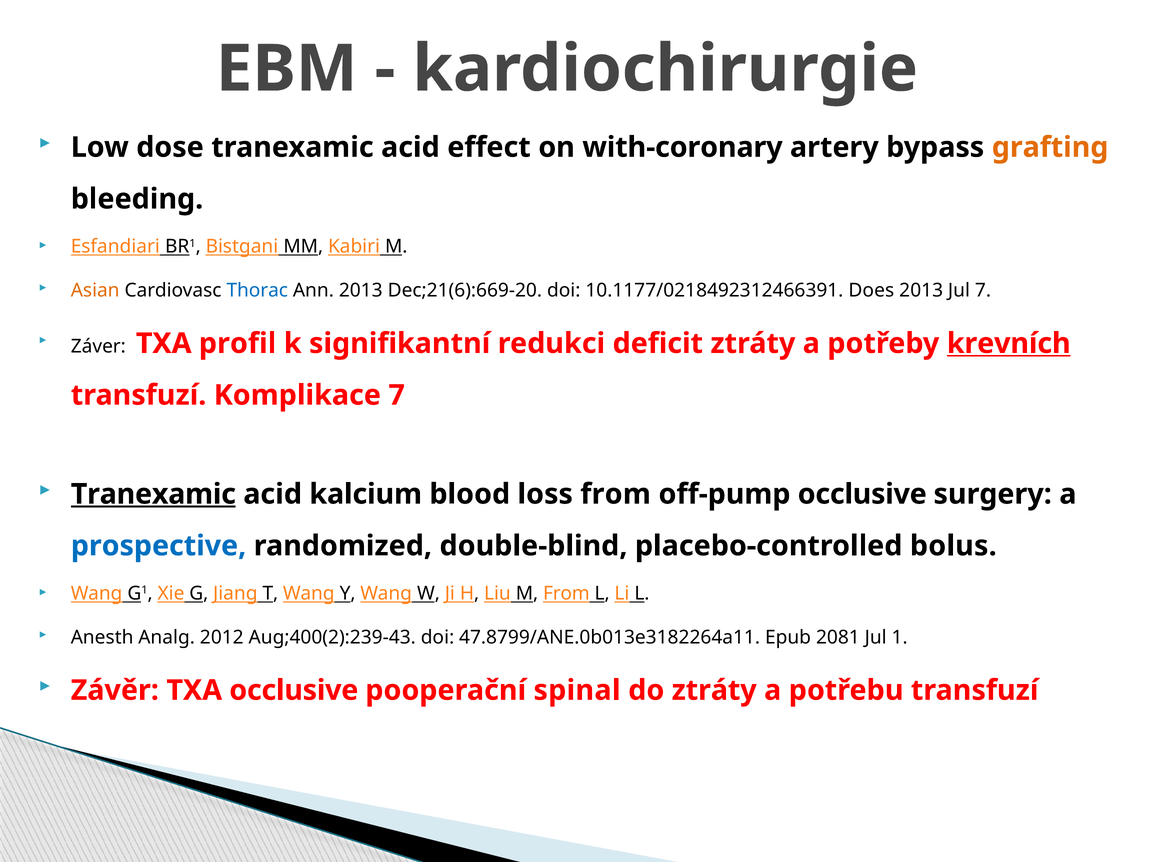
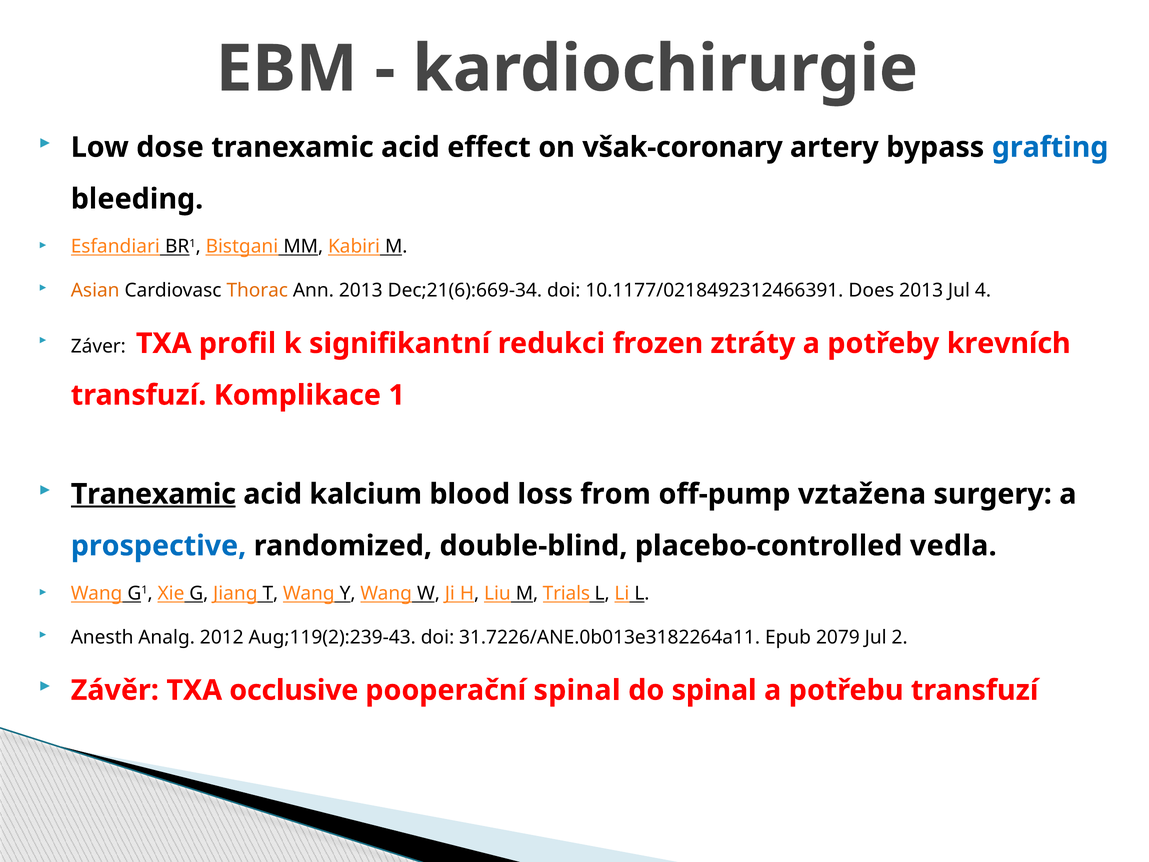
with-coronary: with-coronary -> však-coronary (683, 147)
grafting colour: orange -> blue (1050, 147)
Thorac colour: blue -> orange (257, 290)
Dec;21(6):669-20: Dec;21(6):669-20 -> Dec;21(6):669-34 (465, 290)
Jul 7: 7 -> 4 (983, 290)
deficit: deficit -> frozen (658, 343)
krevních underline: present -> none (1009, 343)
Komplikace 7: 7 -> 1 (397, 395)
off-pump occlusive: occlusive -> vztažena (862, 494)
bolus: bolus -> vedla (953, 546)
M From: From -> Trials (566, 593)
Aug;400(2):239-43: Aug;400(2):239-43 -> Aug;119(2):239-43 (332, 637)
47.8799/ANE.0b013e3182264a11: 47.8799/ANE.0b013e3182264a11 -> 31.7226/ANE.0b013e3182264a11 (610, 637)
2081: 2081 -> 2079 (838, 637)
1: 1 -> 2 (900, 637)
do ztráty: ztráty -> spinal (714, 690)
